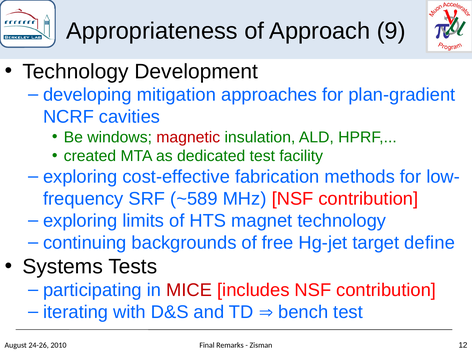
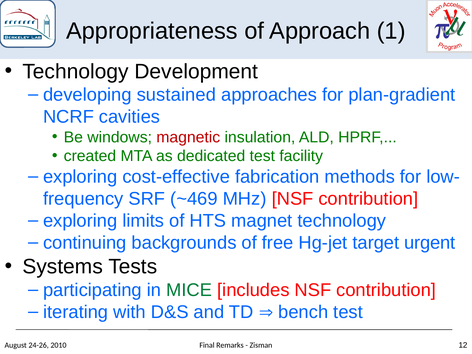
9: 9 -> 1 (391, 31)
mitigation: mitigation -> sustained (176, 95)
~589: ~589 -> ~469 (194, 199)
define: define -> urgent (430, 243)
MICE colour: red -> green (189, 290)
